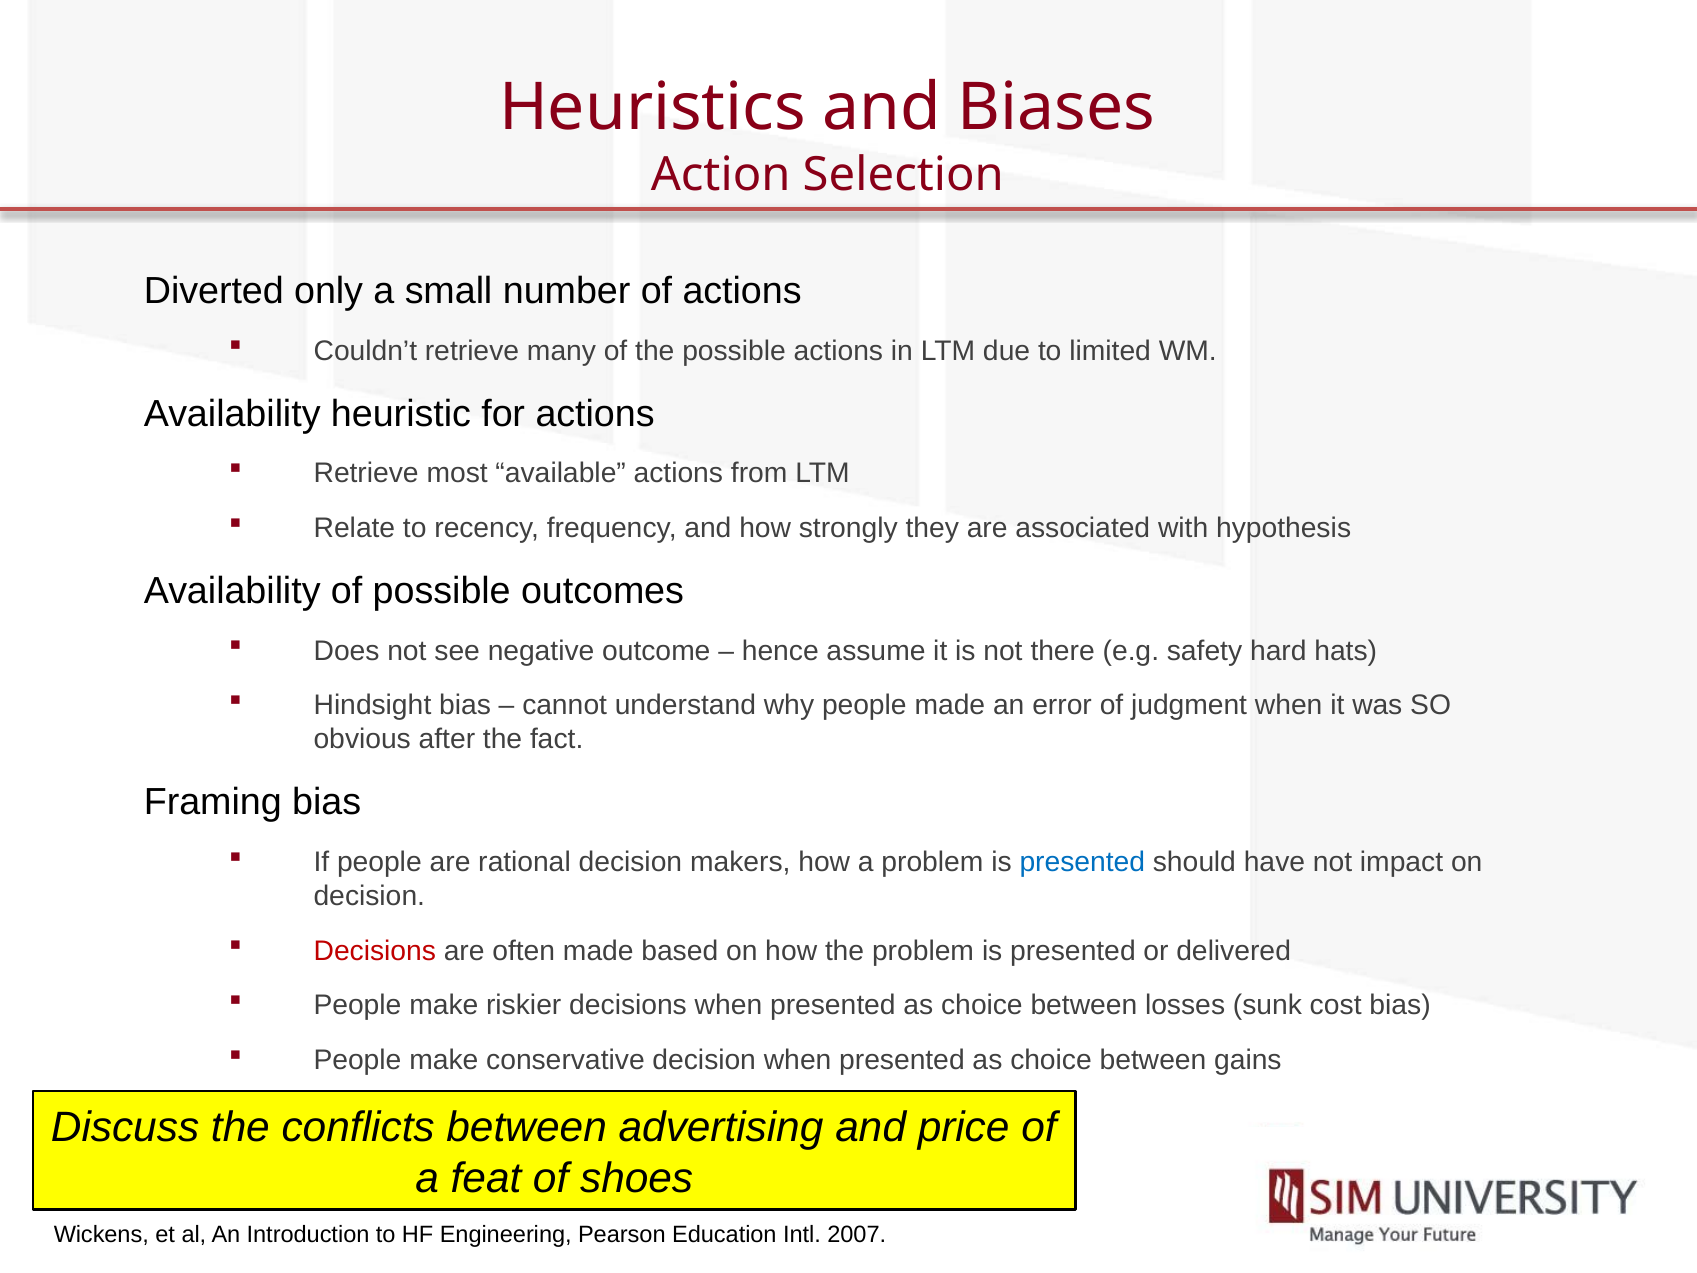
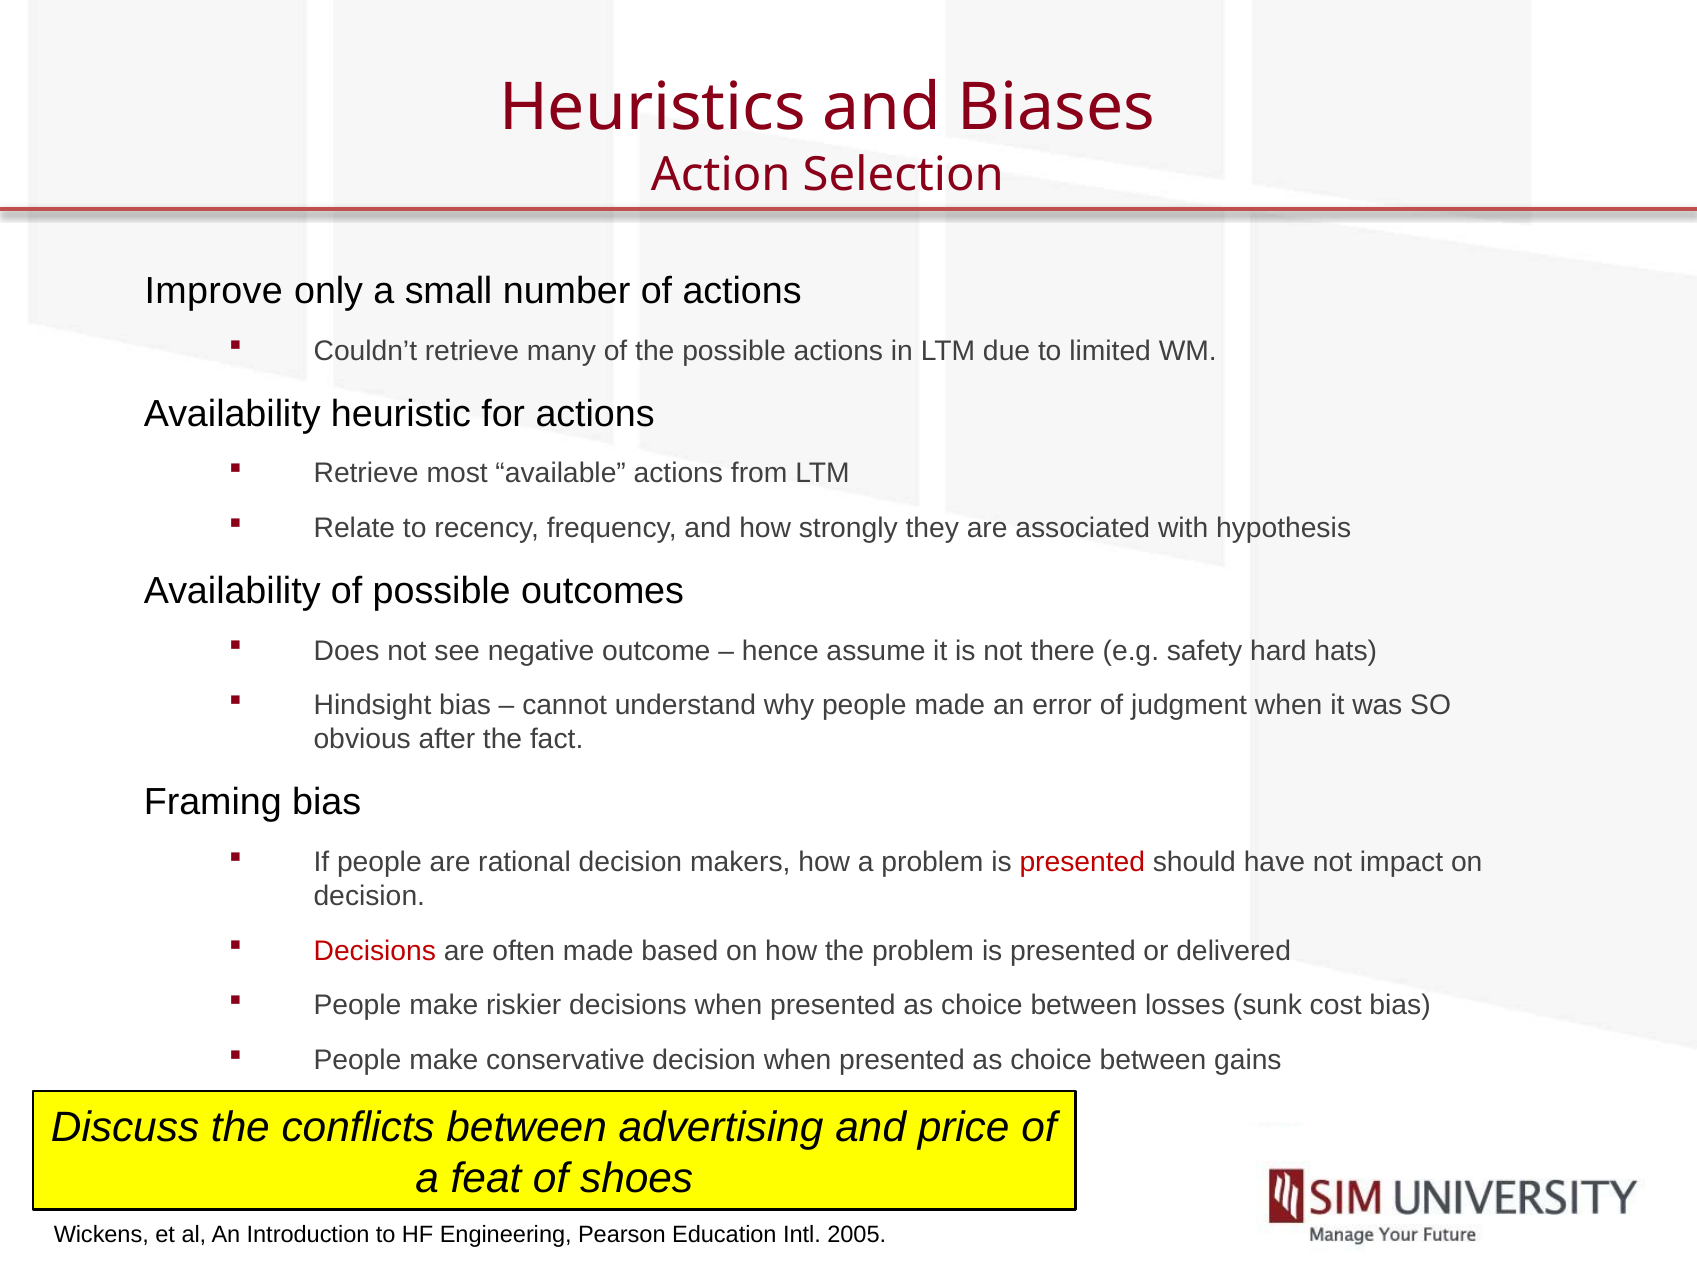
Diverted: Diverted -> Improve (214, 291)
presented colour: blue -> red (1082, 862)
2007: 2007 -> 2005 (857, 1235)
